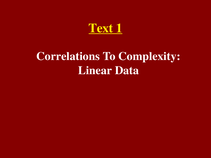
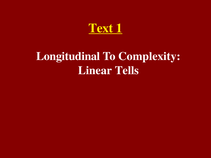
Correlations: Correlations -> Longitudinal (68, 56)
Data: Data -> Tells (127, 70)
